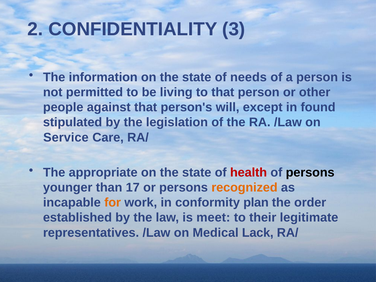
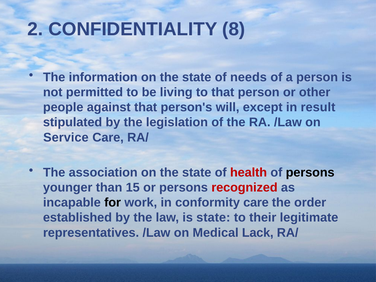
3: 3 -> 8 (234, 29)
found: found -> result (318, 107)
appropriate: appropriate -> association (103, 172)
17: 17 -> 15 (133, 188)
recognized colour: orange -> red (244, 188)
for colour: orange -> black (113, 203)
conformity plan: plan -> care (256, 203)
is meet: meet -> state (213, 218)
